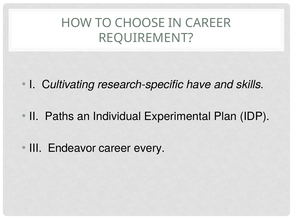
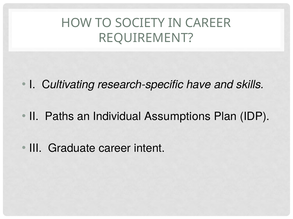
CHOOSE: CHOOSE -> SOCIETY (140, 23)
Experimental: Experimental -> Assumptions (177, 117)
Endeavor: Endeavor -> Graduate (72, 149)
every: every -> intent (149, 149)
